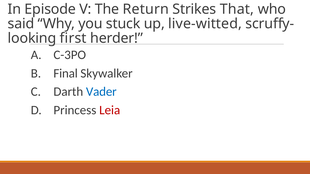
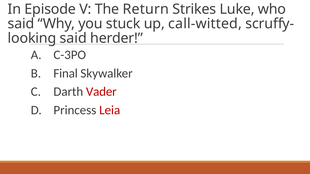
That: That -> Luke (237, 9)
live-witted: live-witted -> call-witted (205, 24)
first: first -> said (73, 38)
Vader colour: blue -> red (101, 92)
